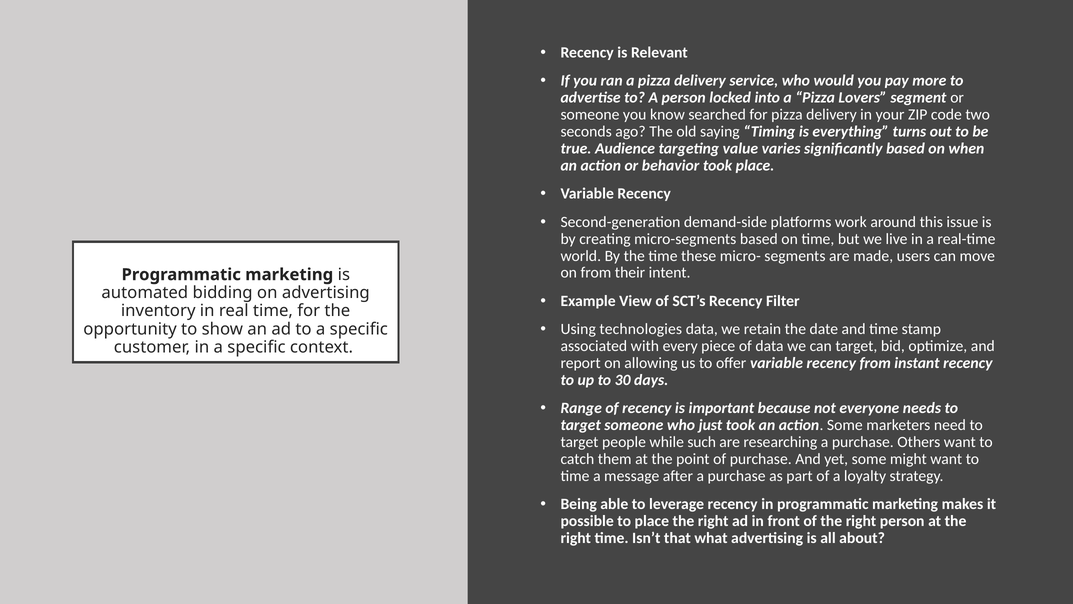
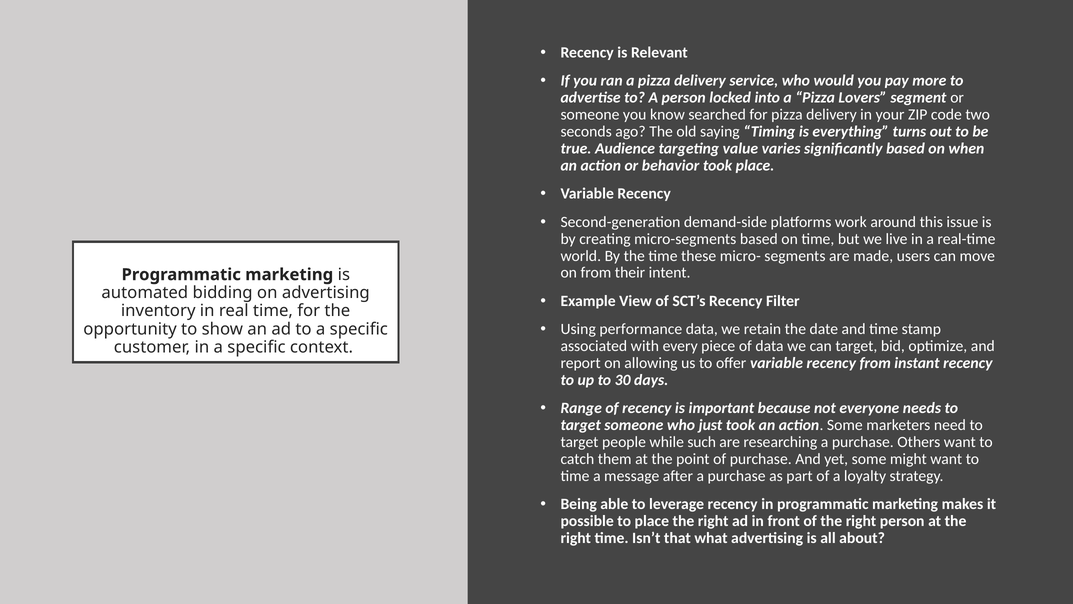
technologies: technologies -> performance (641, 329)
